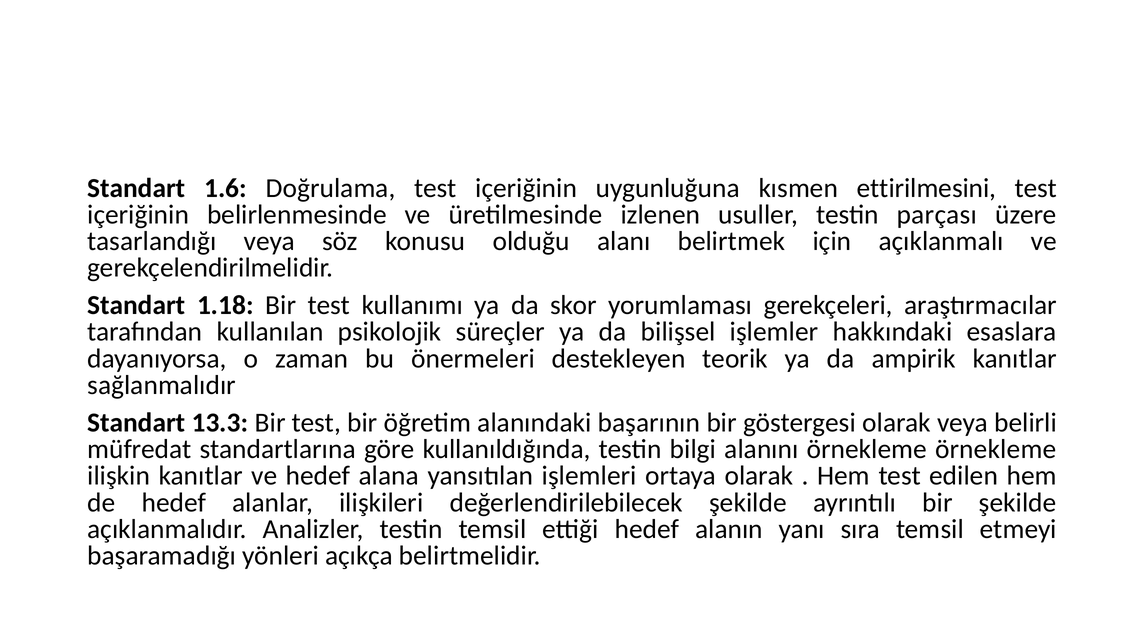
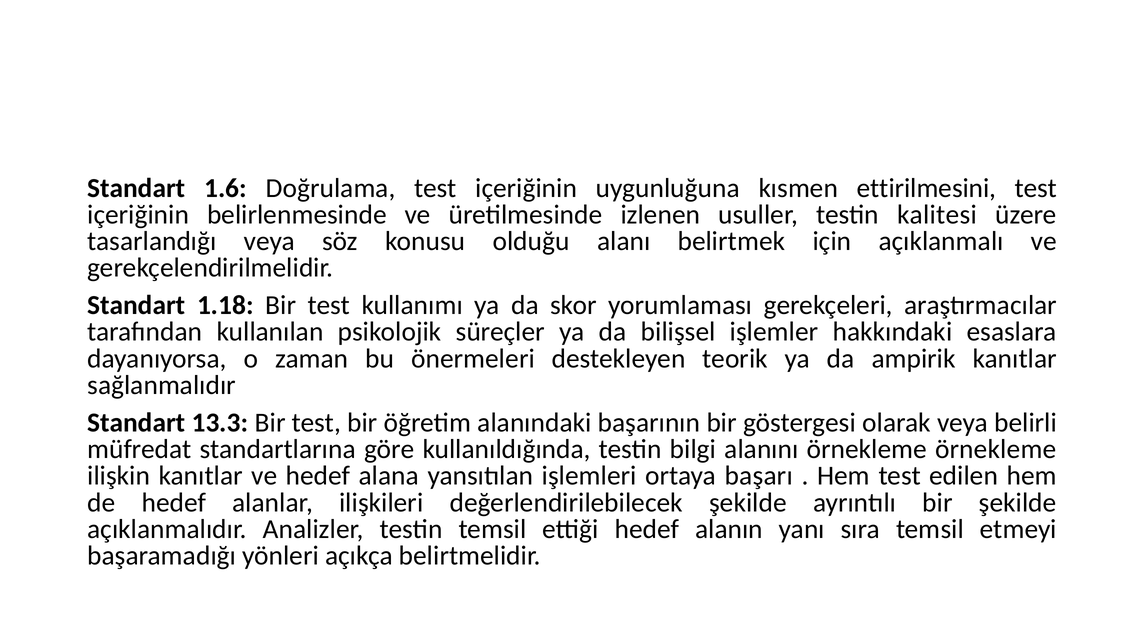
parçası: parçası -> kalitesi (937, 215)
ortaya olarak: olarak -> başarı (759, 476)
